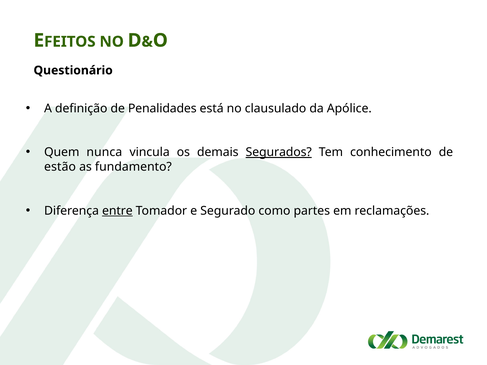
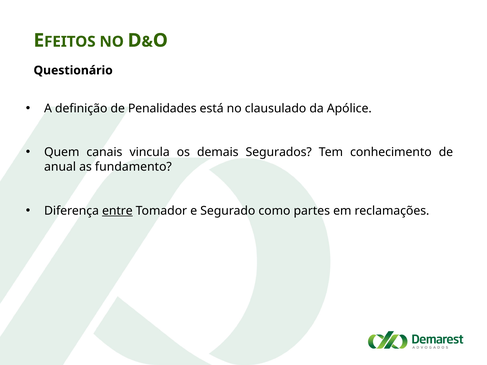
nunca: nunca -> canais (104, 152)
Segurados underline: present -> none (279, 152)
estão: estão -> anual (60, 167)
